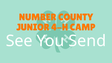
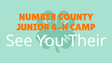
Send: Send -> Their (87, 41)
